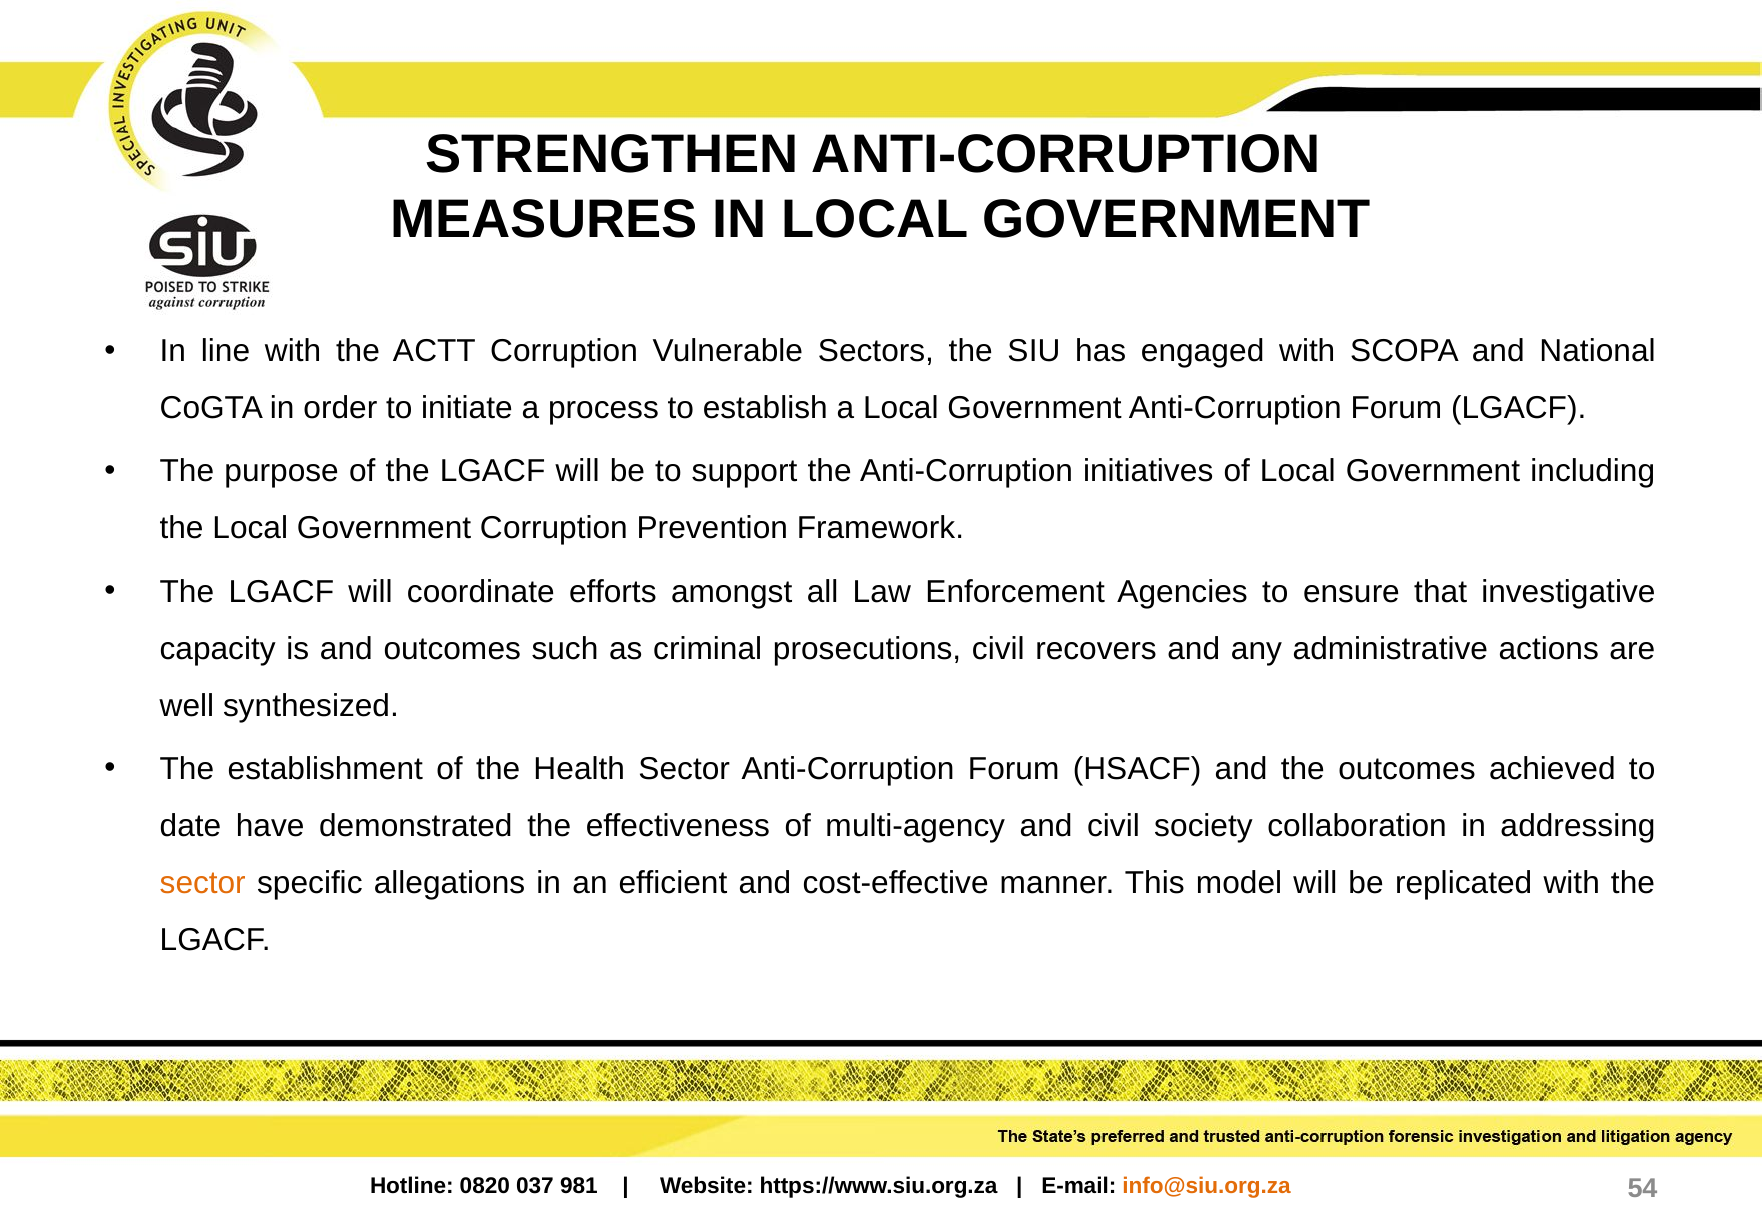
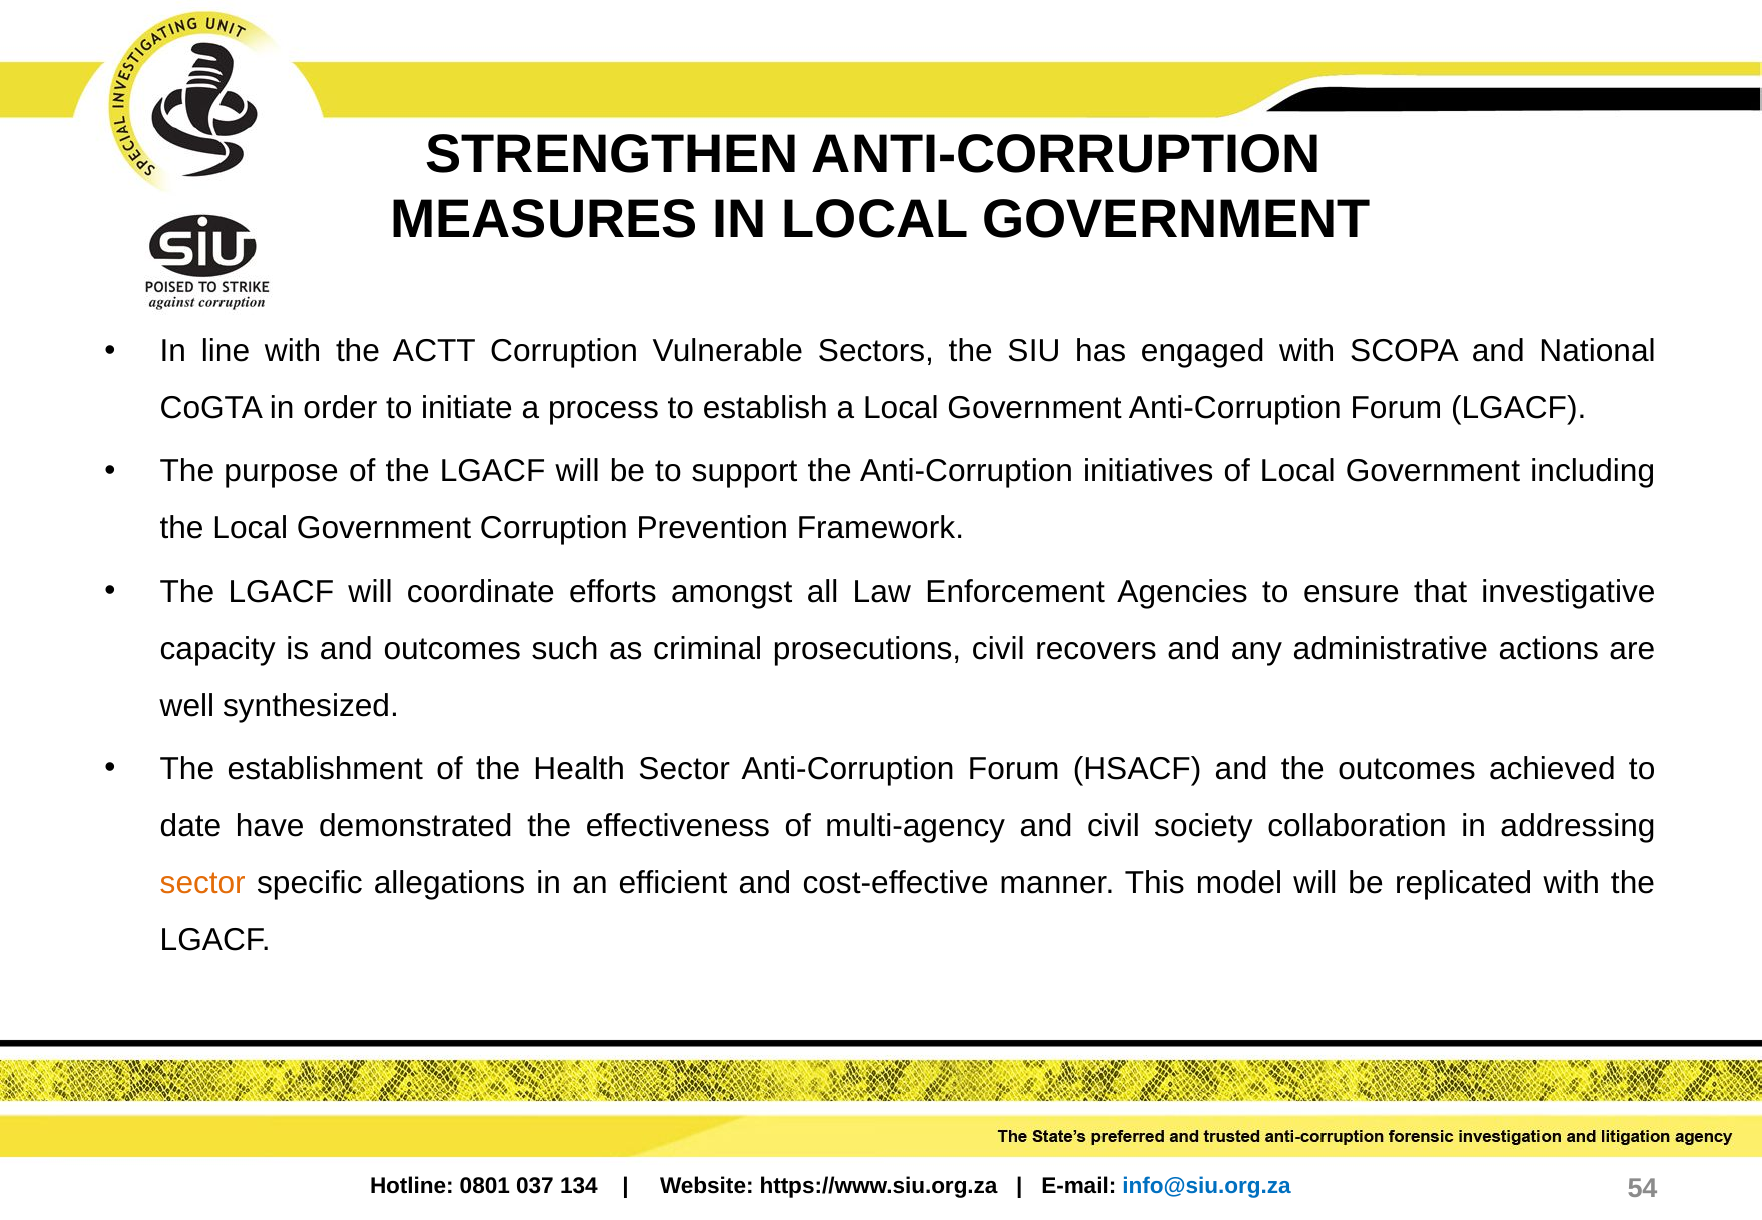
0820: 0820 -> 0801 (485, 1186)
981: 981 -> 134 (579, 1186)
info@siu.org.za colour: orange -> blue (1207, 1186)
